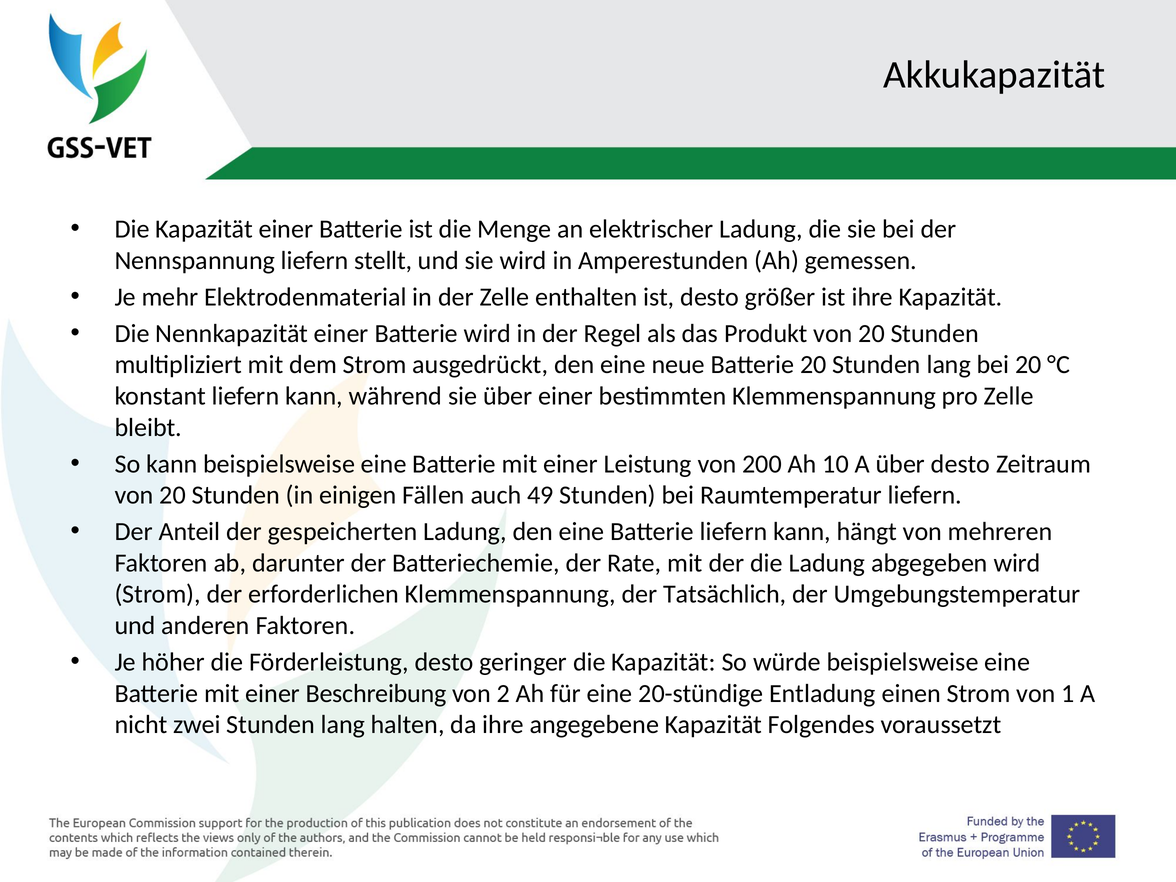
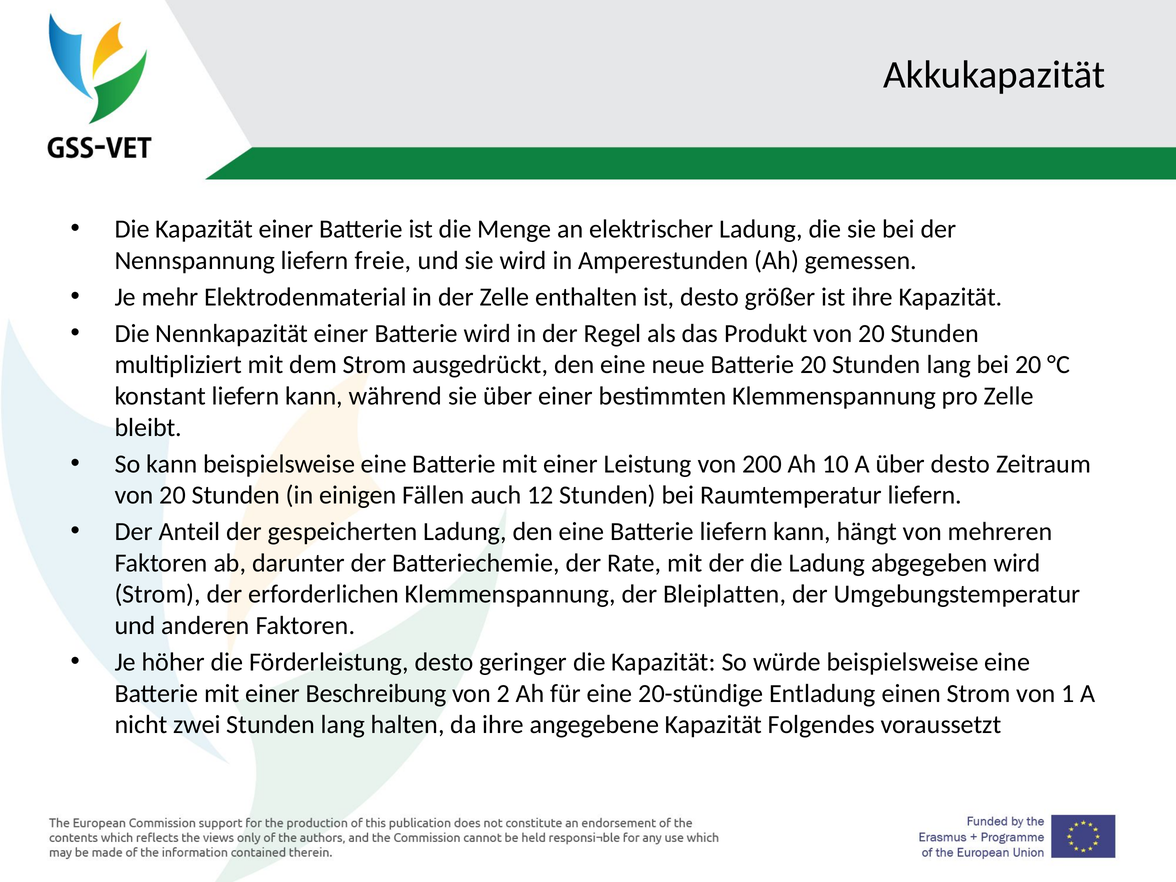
stellt: stellt -> freie (383, 260)
49: 49 -> 12 (540, 495)
Tatsächlich: Tatsächlich -> Bleiplatten (725, 594)
